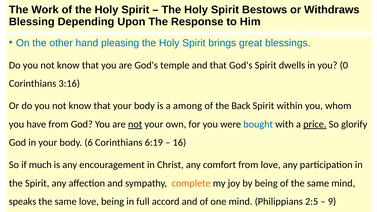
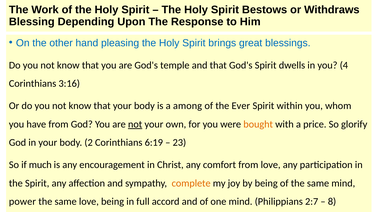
0: 0 -> 4 (344, 65)
Back: Back -> Ever (241, 106)
bought colour: blue -> orange (258, 124)
price underline: present -> none (315, 124)
6: 6 -> 2 (89, 143)
16: 16 -> 23 (179, 143)
speaks: speaks -> power (22, 202)
2:5: 2:5 -> 2:7 (312, 202)
9: 9 -> 8 (332, 202)
